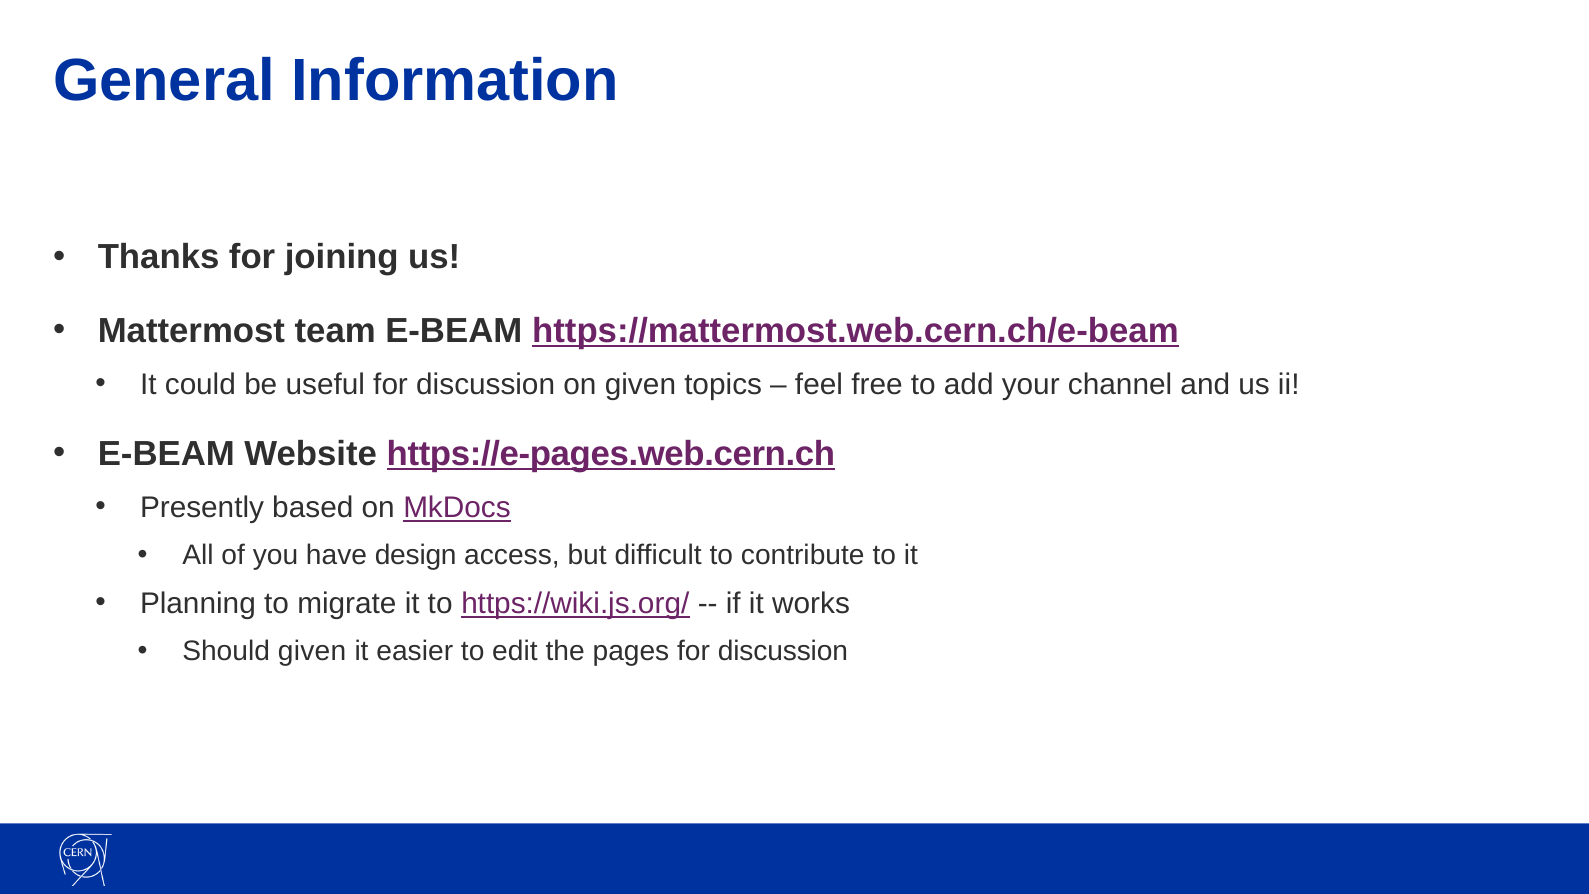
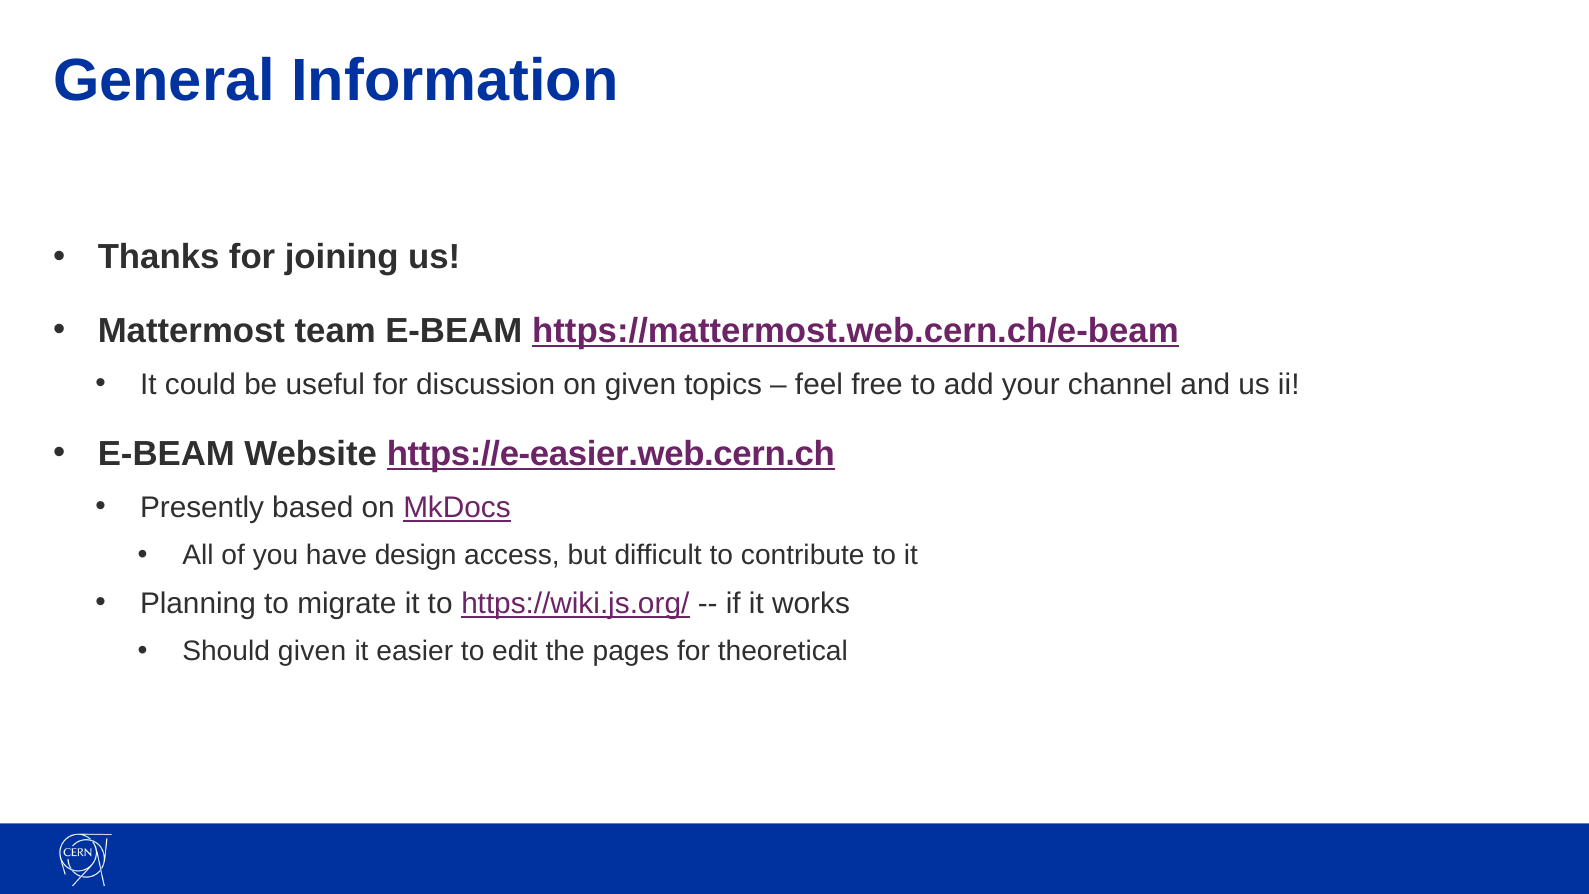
https://e-pages.web.cern.ch: https://e-pages.web.cern.ch -> https://e-easier.web.cern.ch (611, 454)
pages for discussion: discussion -> theoretical (783, 651)
